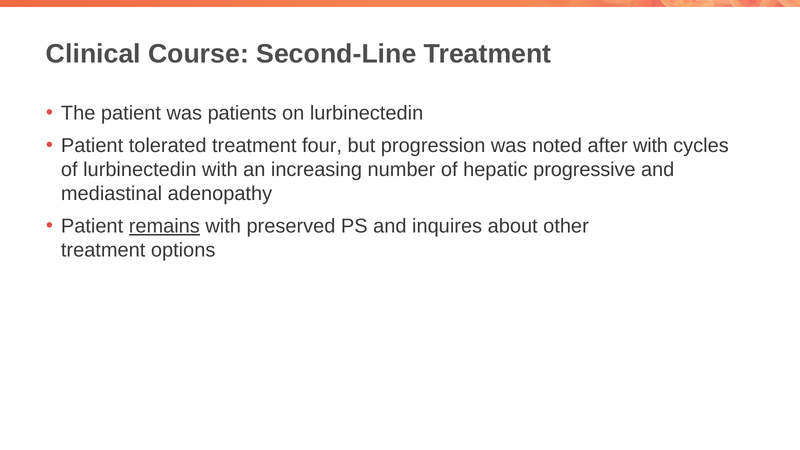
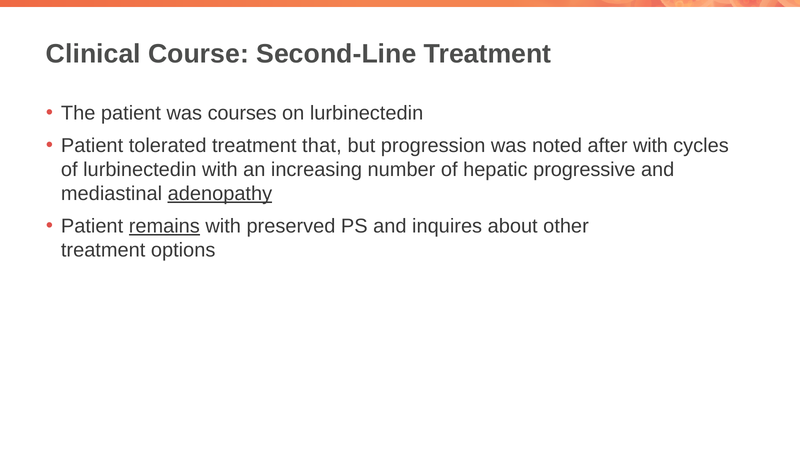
patients: patients -> courses (242, 113)
four: four -> that (322, 146)
adenopathy underline: none -> present (220, 194)
